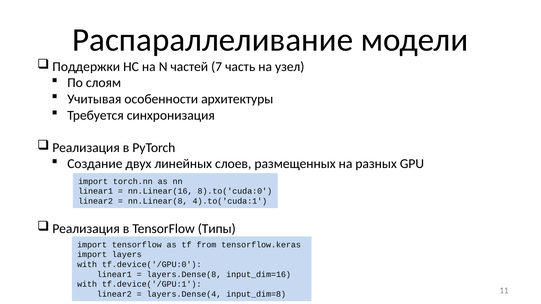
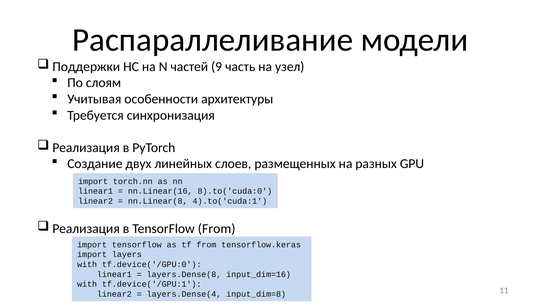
7: 7 -> 9 (217, 67)
TensorFlow Типы: Типы -> From (217, 229)
